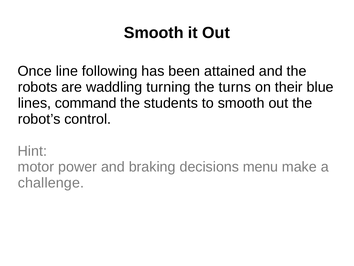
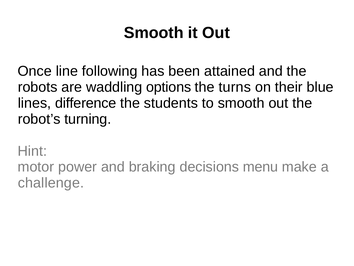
turning: turning -> options (169, 87)
command: command -> difference (86, 103)
control: control -> turning (88, 119)
